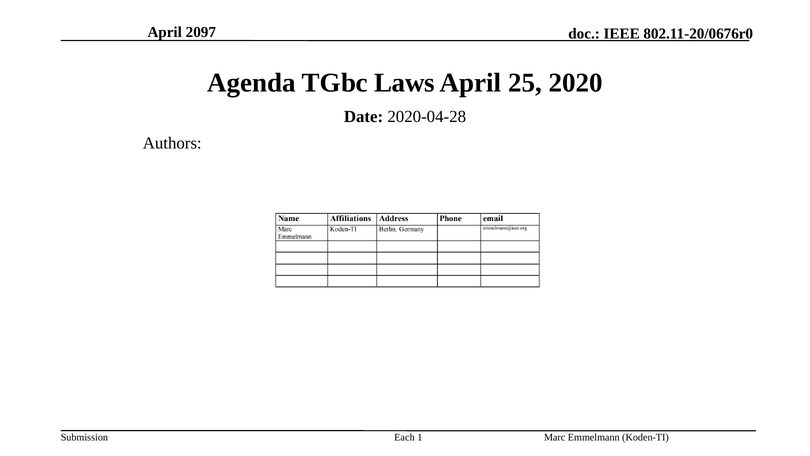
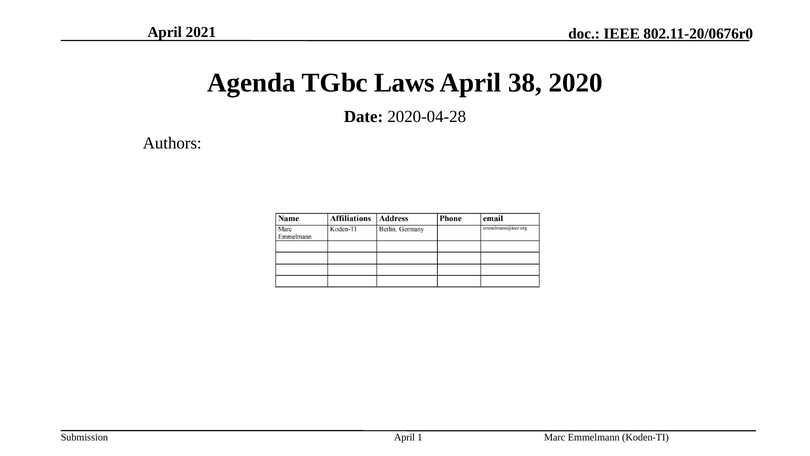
2097: 2097 -> 2021 (201, 32)
25: 25 -> 38 (525, 83)
Each: Each -> April (405, 437)
